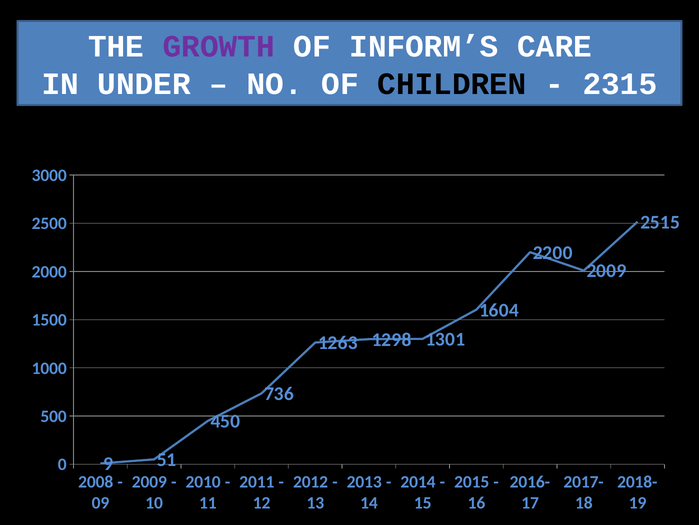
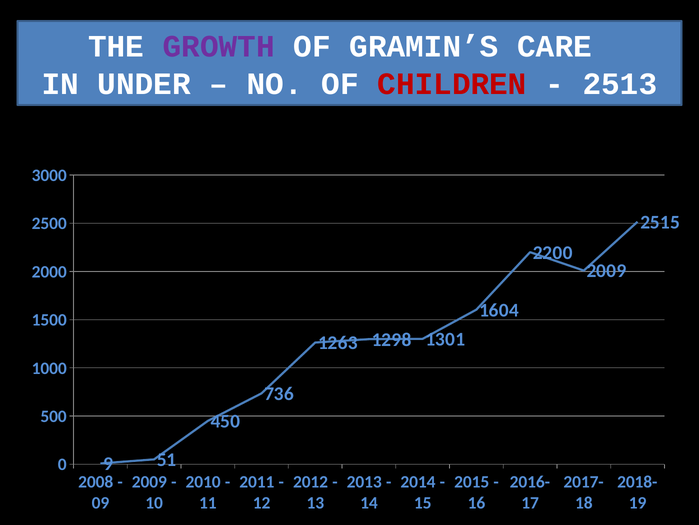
INFORM’S: INFORM’S -> GRAMIN’S (424, 46)
CHILDREN colour: black -> red (452, 84)
2315: 2315 -> 2513 (620, 84)
